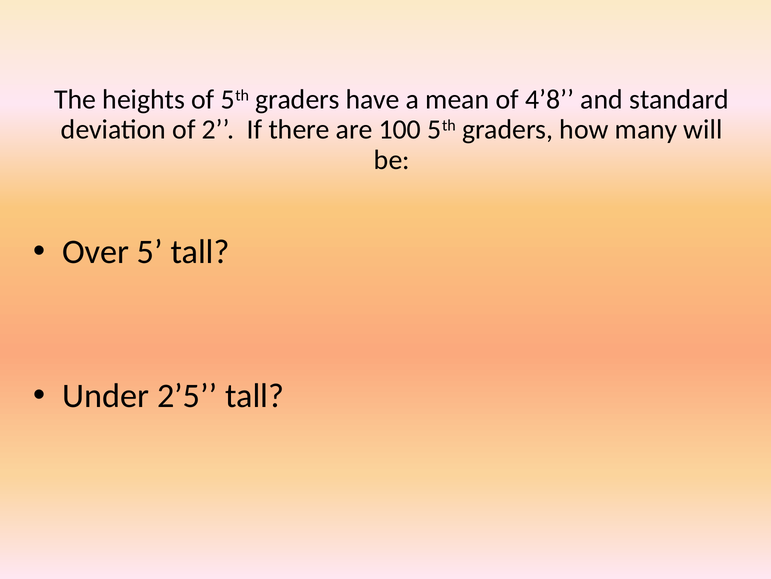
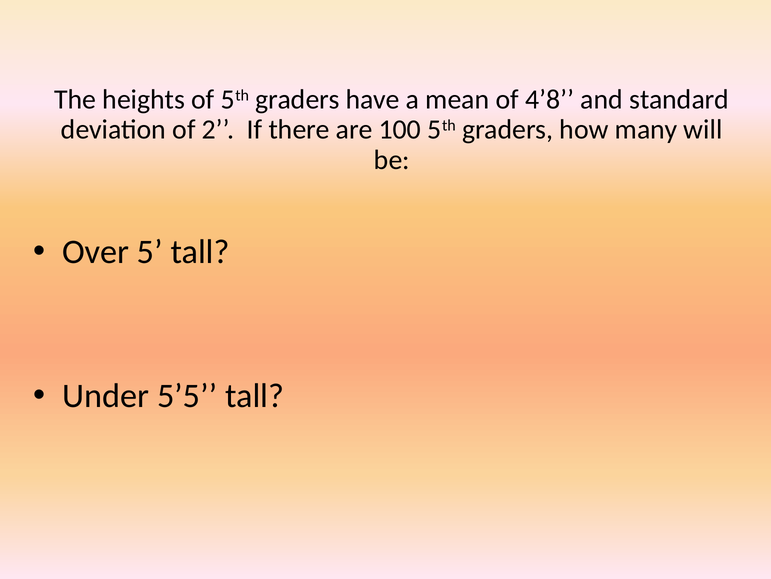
2’5: 2’5 -> 5’5 (187, 396)
